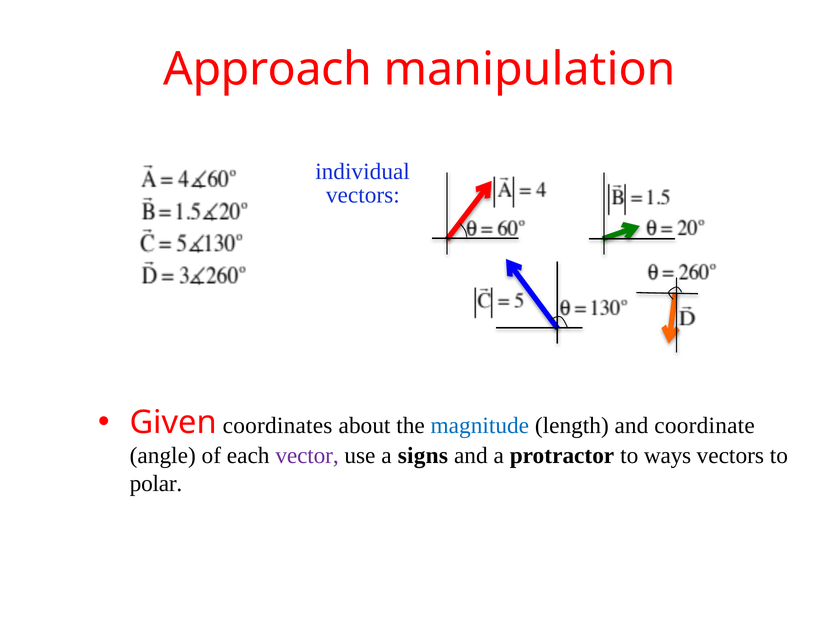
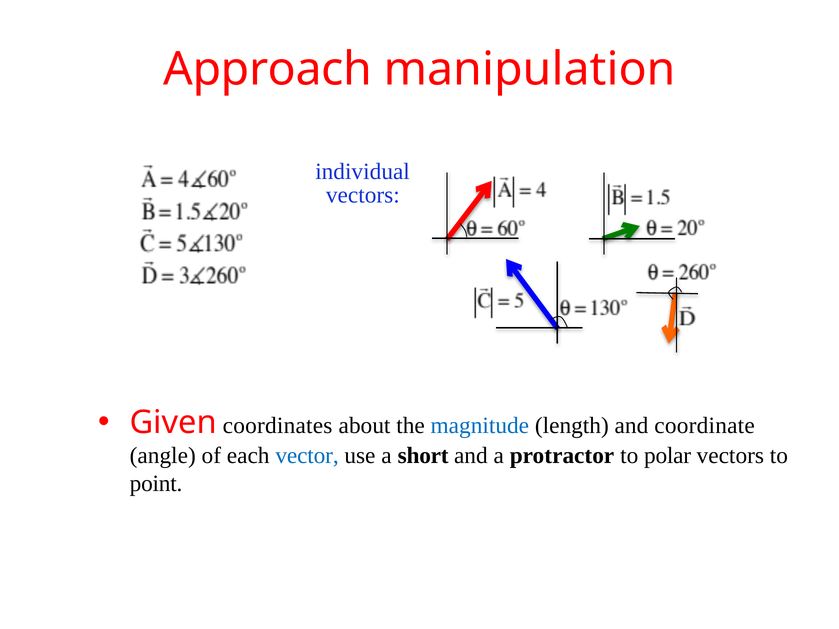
vector colour: purple -> blue (307, 456)
signs: signs -> short (423, 456)
ways: ways -> polar (668, 456)
polar: polar -> point (156, 484)
